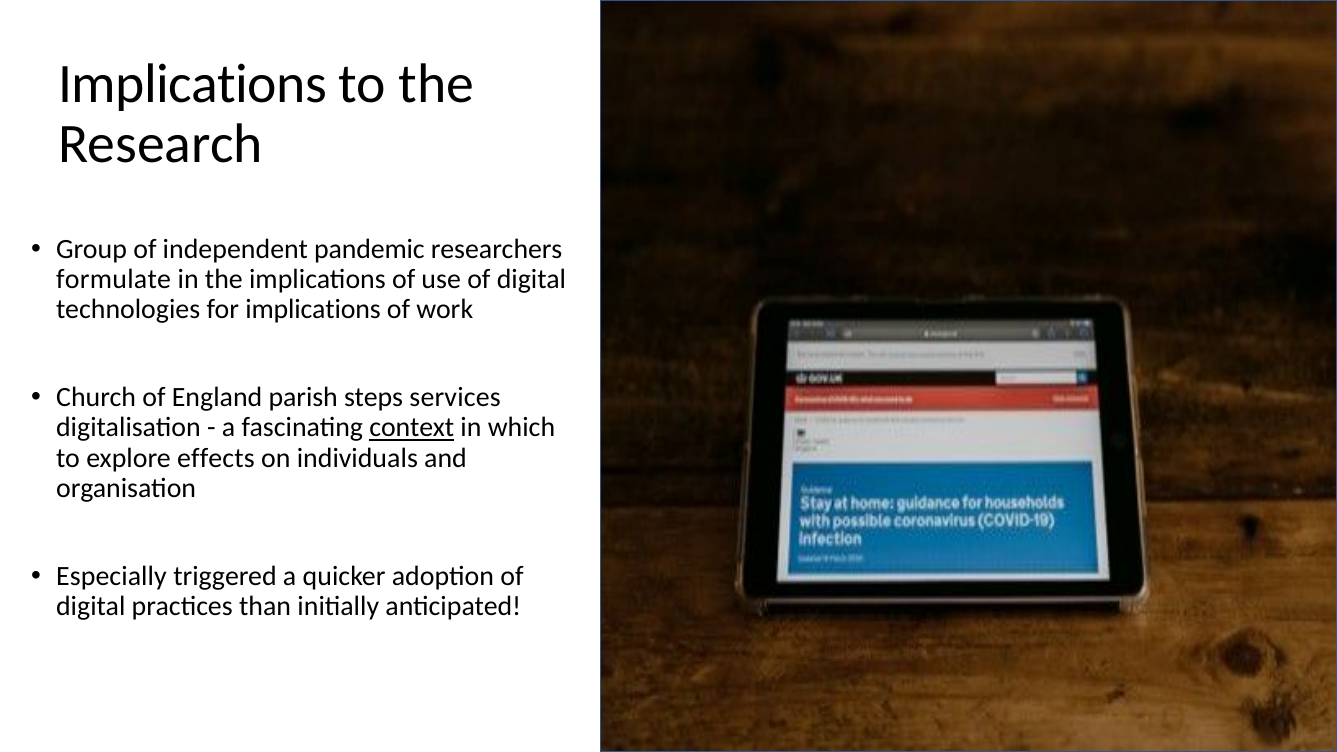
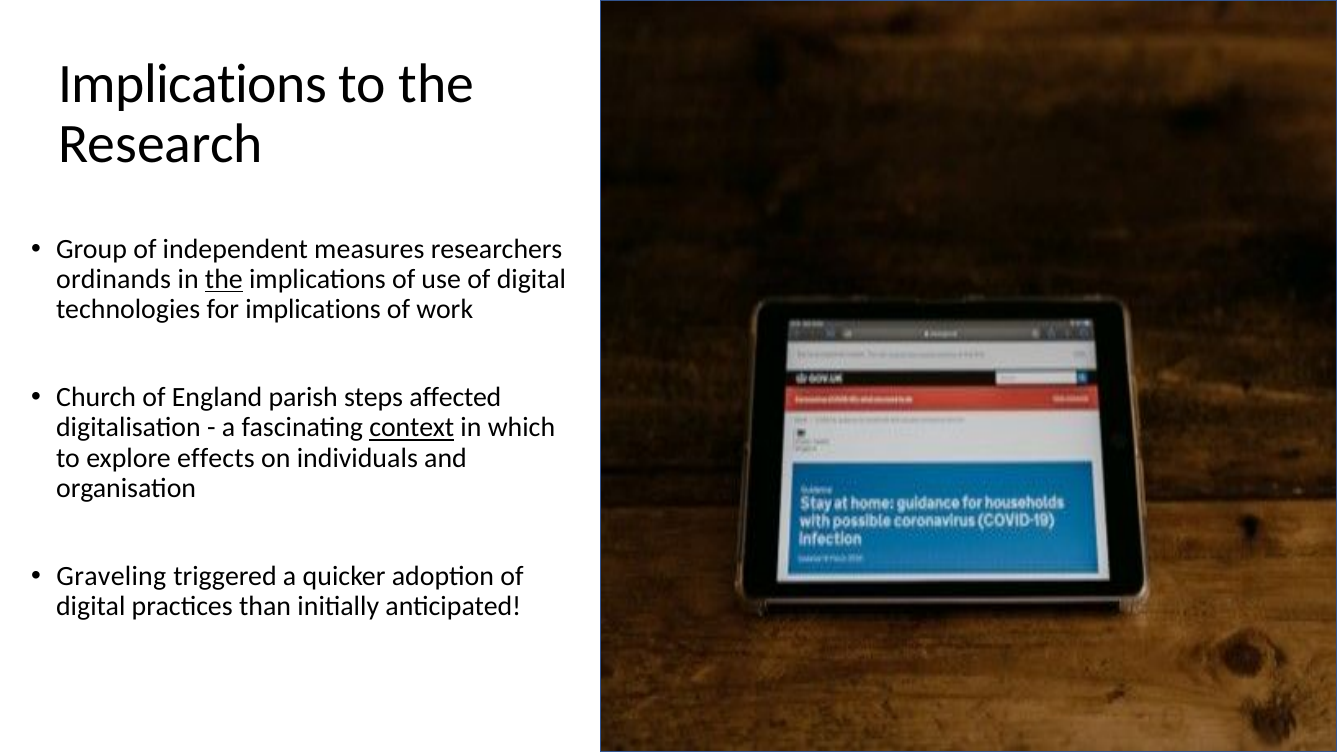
pandemic: pandemic -> measures (369, 249)
formulate: formulate -> ordinands (114, 279)
the underline: none -> present (224, 279)
services: services -> affected (455, 398)
Especially: Especially -> Graveling (111, 576)
